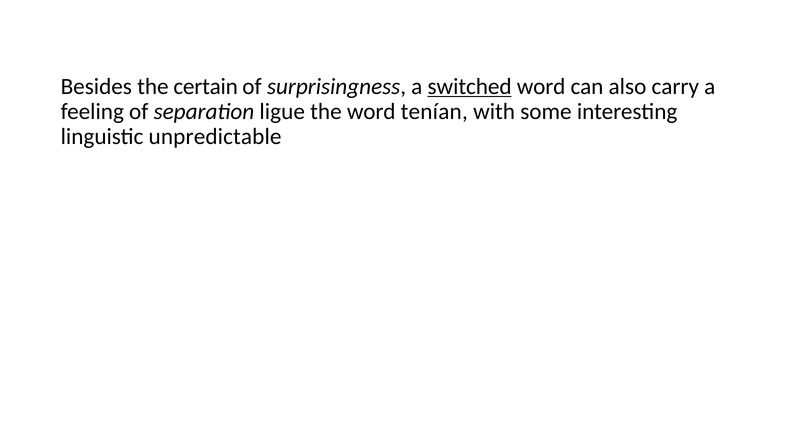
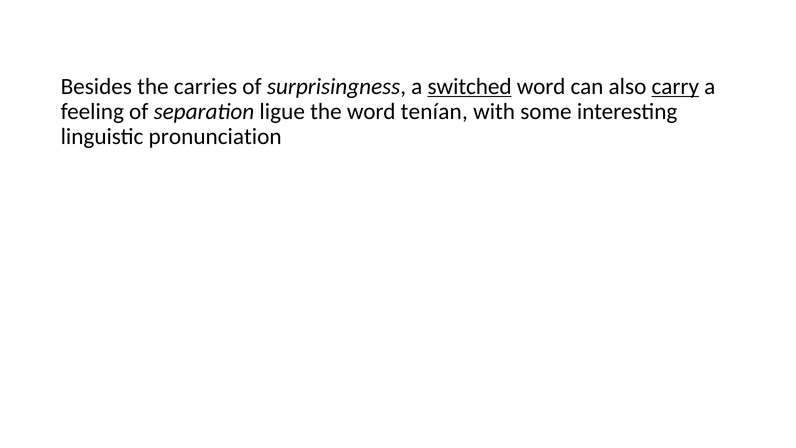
certain: certain -> carries (205, 86)
carry underline: none -> present (675, 86)
unpredictable: unpredictable -> pronunciation (215, 137)
